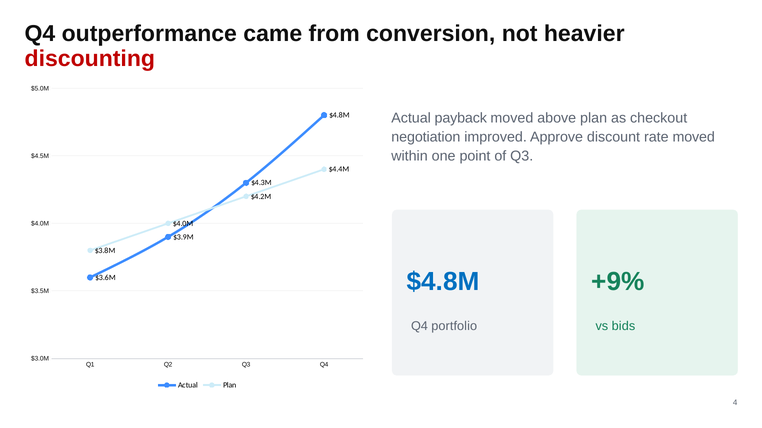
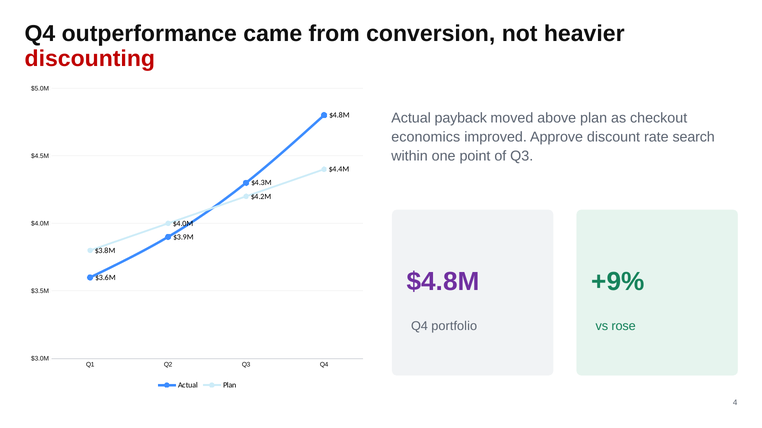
negotiation: negotiation -> economics (426, 137)
rate moved: moved -> search (694, 137)
$4.8M colour: blue -> purple (443, 282)
bids: bids -> rose (624, 327)
